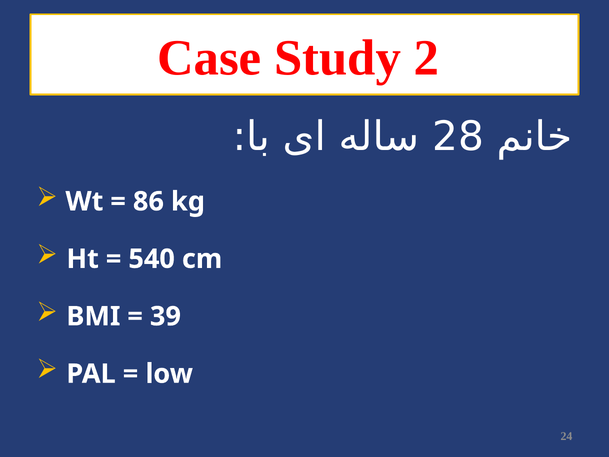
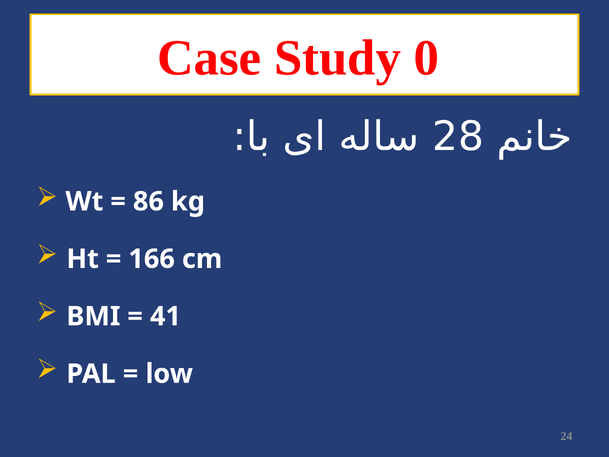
2: 2 -> 0 (426, 58)
540: 540 -> 166 (152, 259)
39: 39 -> 41 (165, 316)
